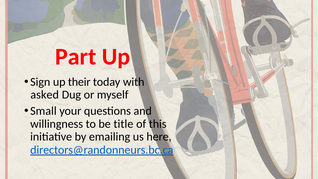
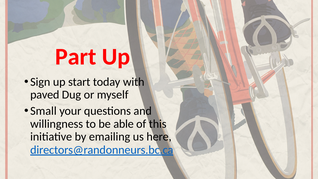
their: their -> start (79, 82)
asked: asked -> paved (45, 95)
title: title -> able (124, 124)
